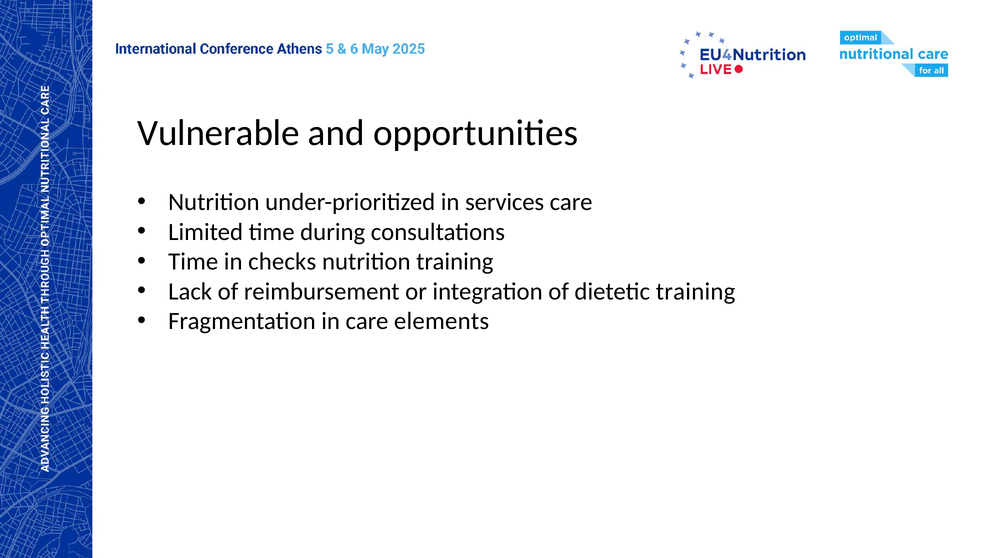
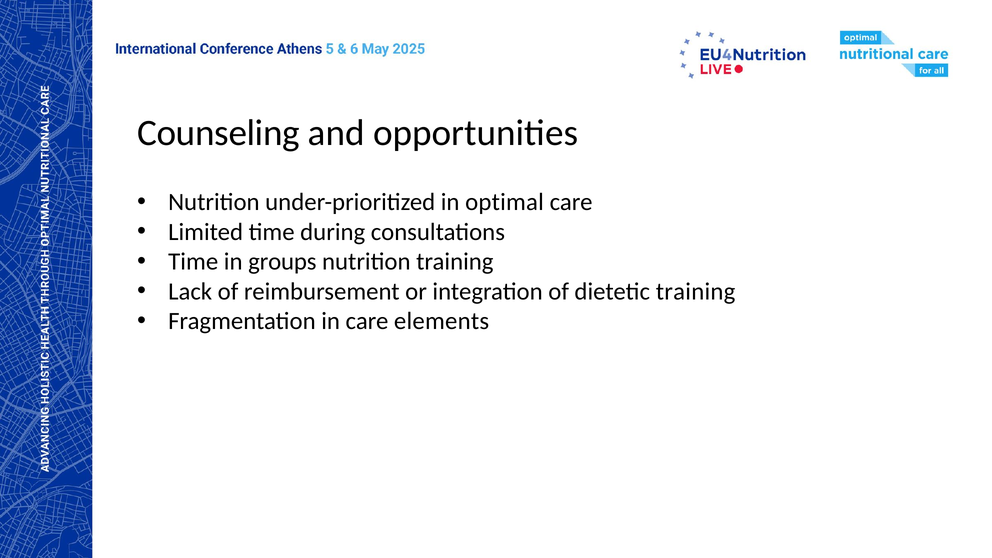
Vulnerable: Vulnerable -> Counseling (218, 133)
services: services -> optimal (504, 202)
checks: checks -> groups (282, 262)
